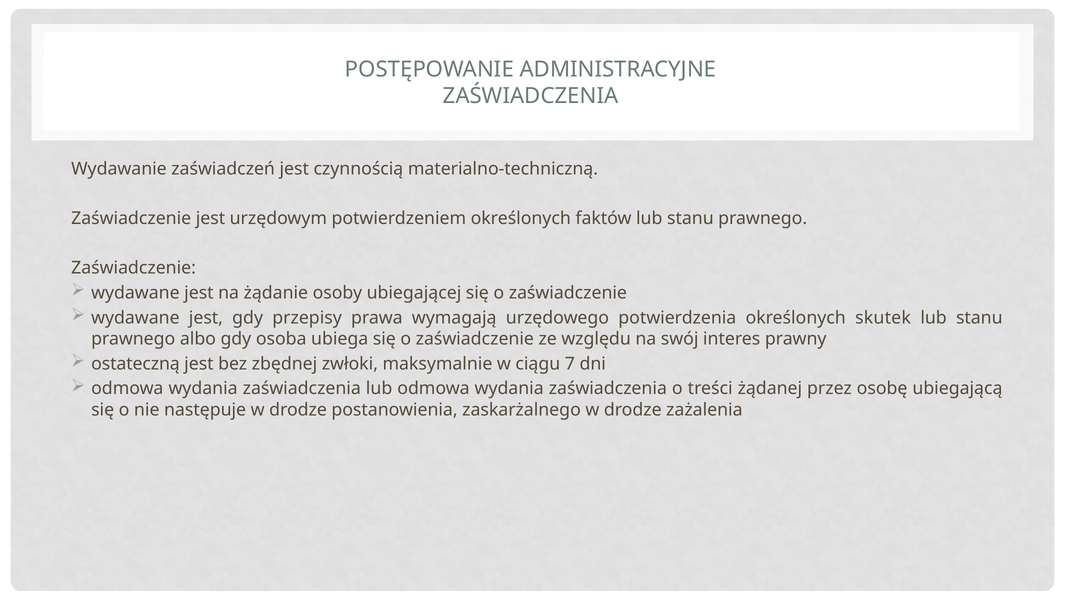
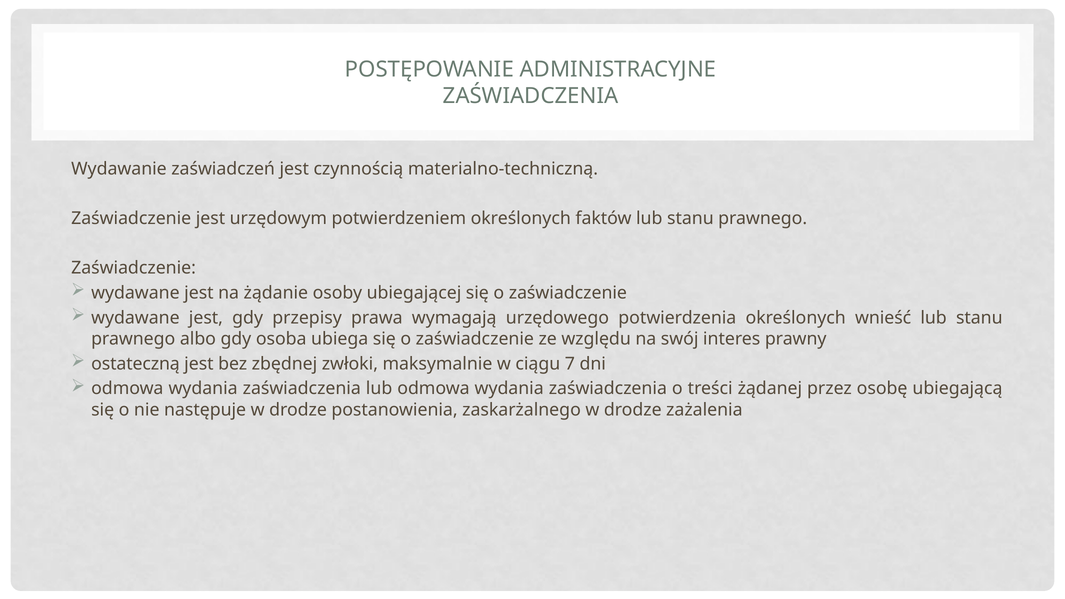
skutek: skutek -> wnieść (883, 318)
